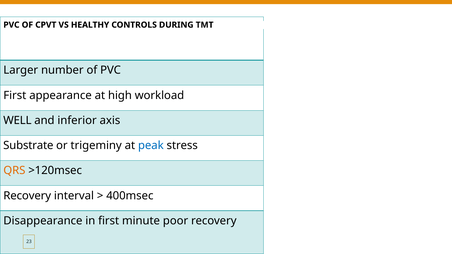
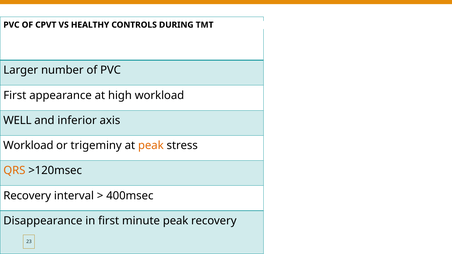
Substrate: Substrate -> Workload (28, 146)
peak colour: blue -> orange (151, 146)
minute poor: poor -> peak (176, 221)
